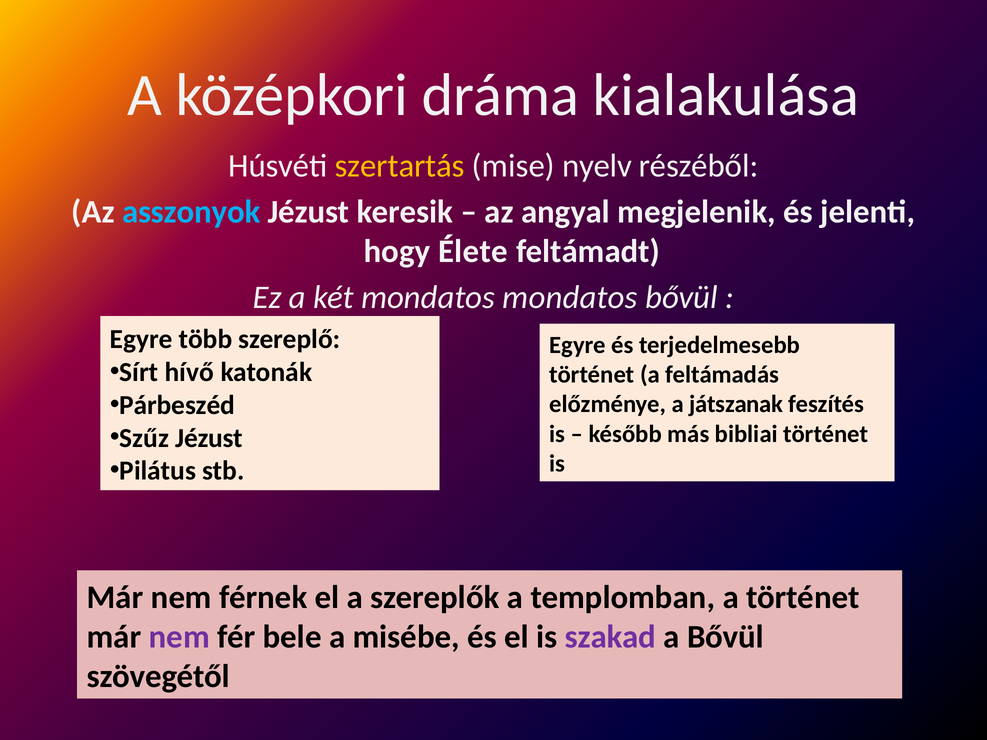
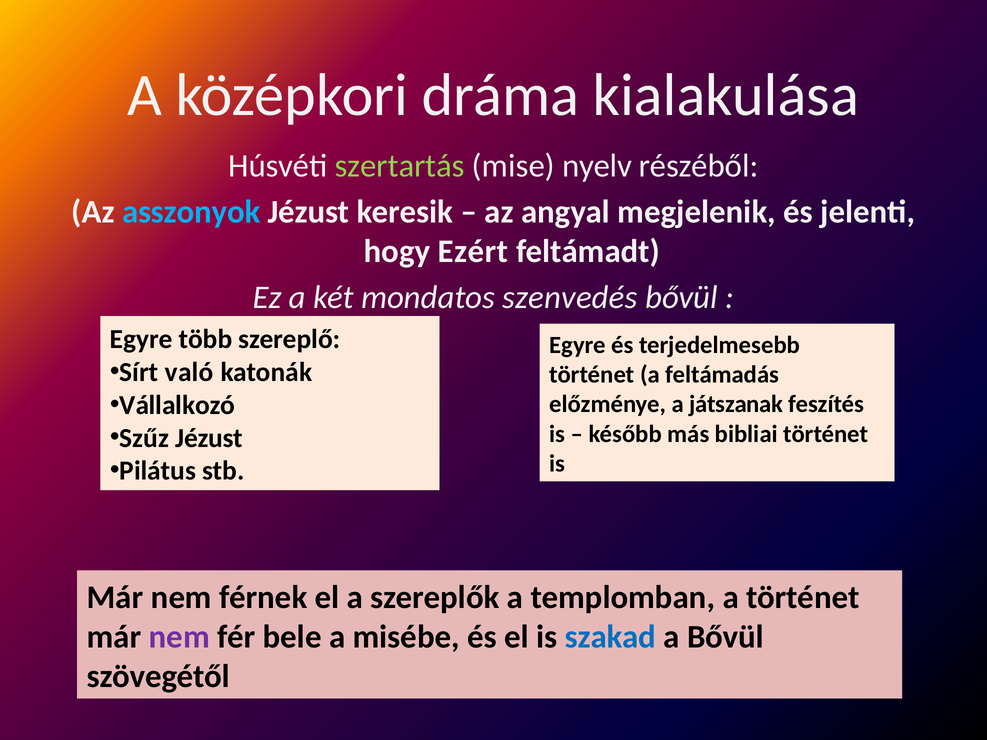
szertartás colour: yellow -> light green (400, 166)
Élete: Élete -> Ezért (473, 251)
mondatos mondatos: mondatos -> szenvedés (570, 297)
hívő: hívő -> való (189, 372)
Párbeszéd: Párbeszéd -> Vállalkozó (177, 405)
szakad colour: purple -> blue (611, 637)
